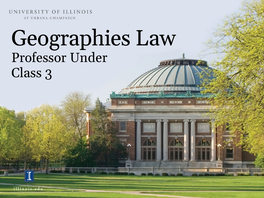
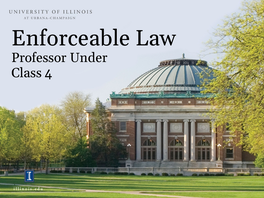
Geographies: Geographies -> Enforceable (71, 38)
3: 3 -> 4 (48, 73)
